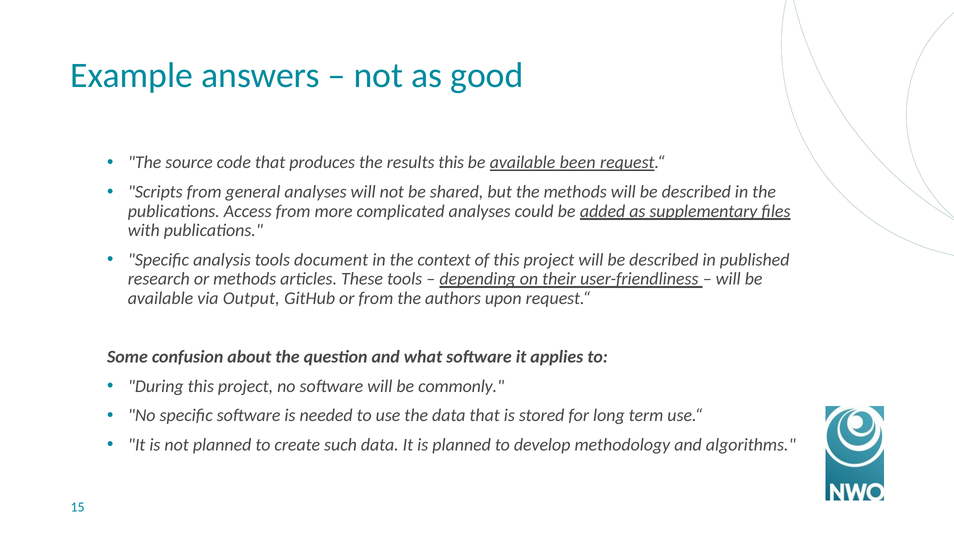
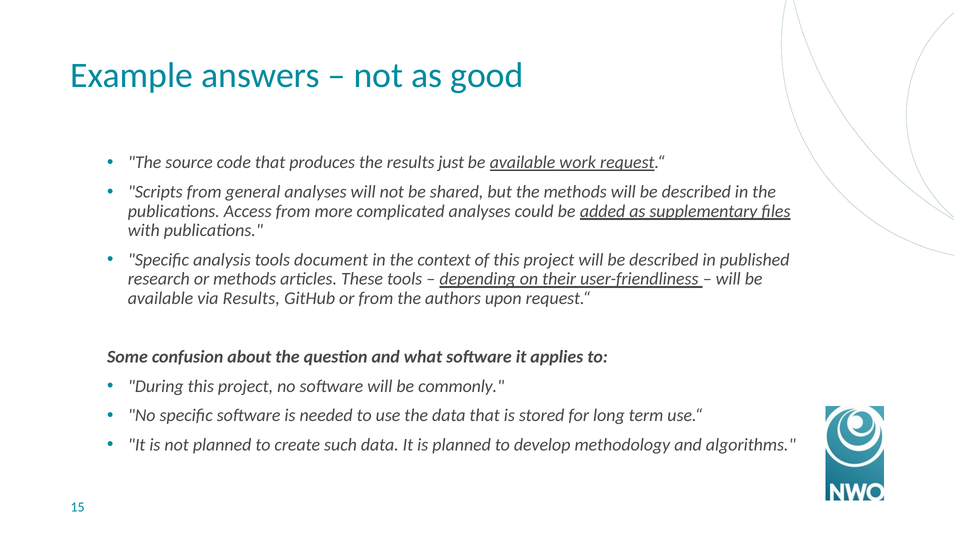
results this: this -> just (451, 162)
been: been -> work (578, 162)
via Output: Output -> Results (251, 298)
